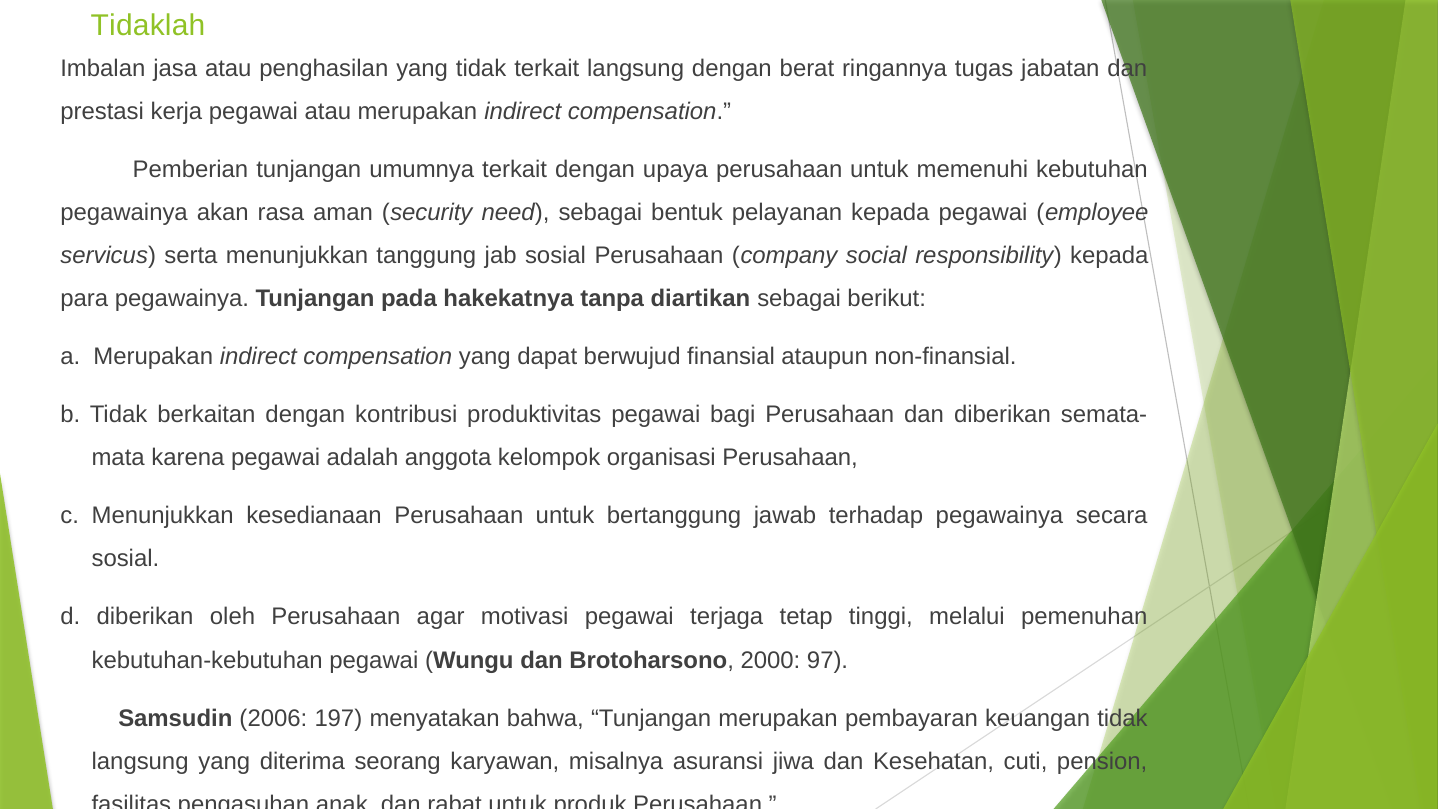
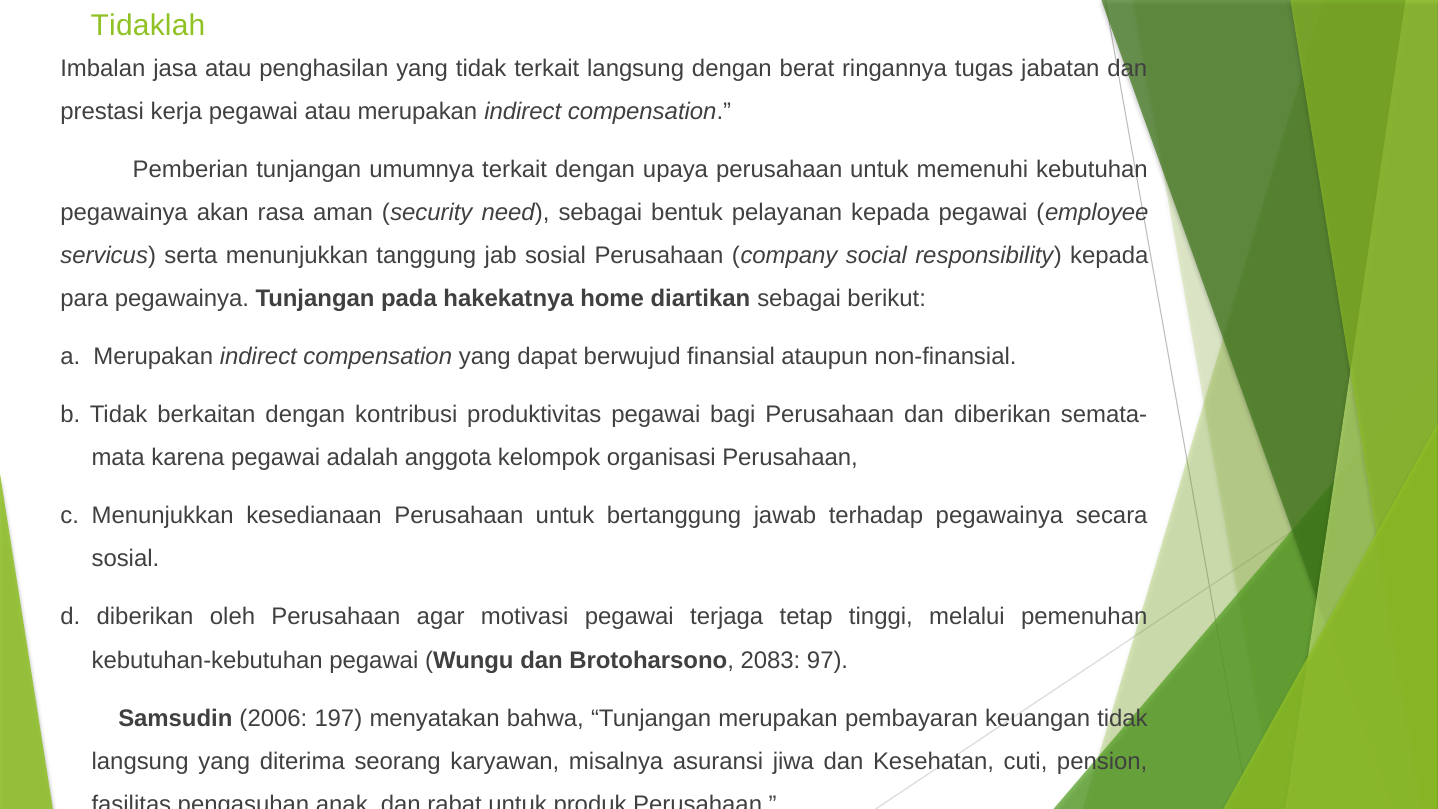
tanpa: tanpa -> home (612, 299)
2000: 2000 -> 2083 (770, 660)
